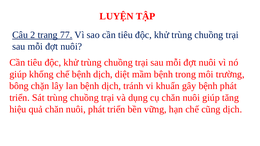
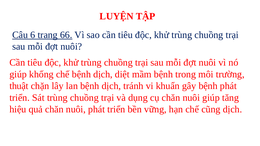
2: 2 -> 6 (33, 35)
77: 77 -> 66 (66, 35)
bông: bông -> thuật (19, 86)
